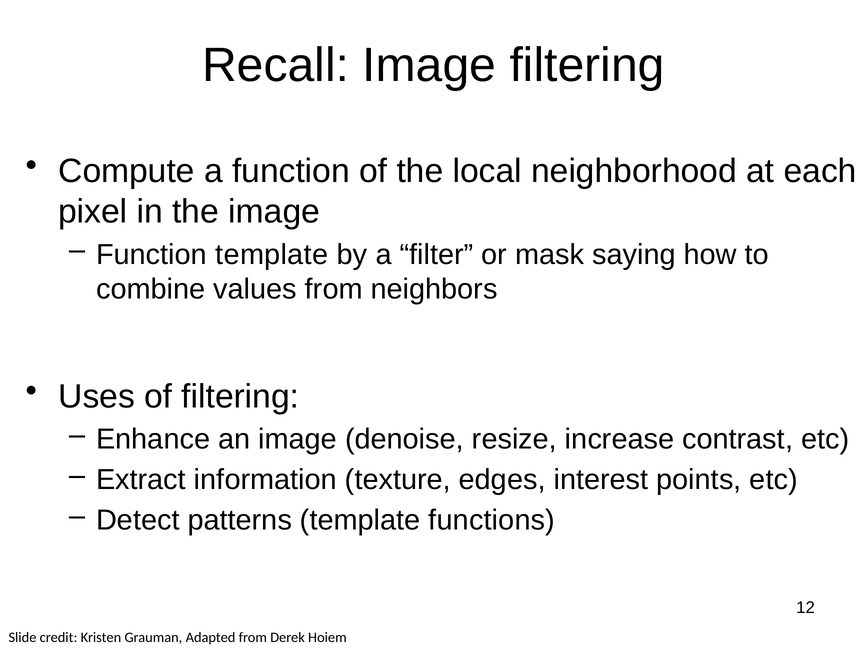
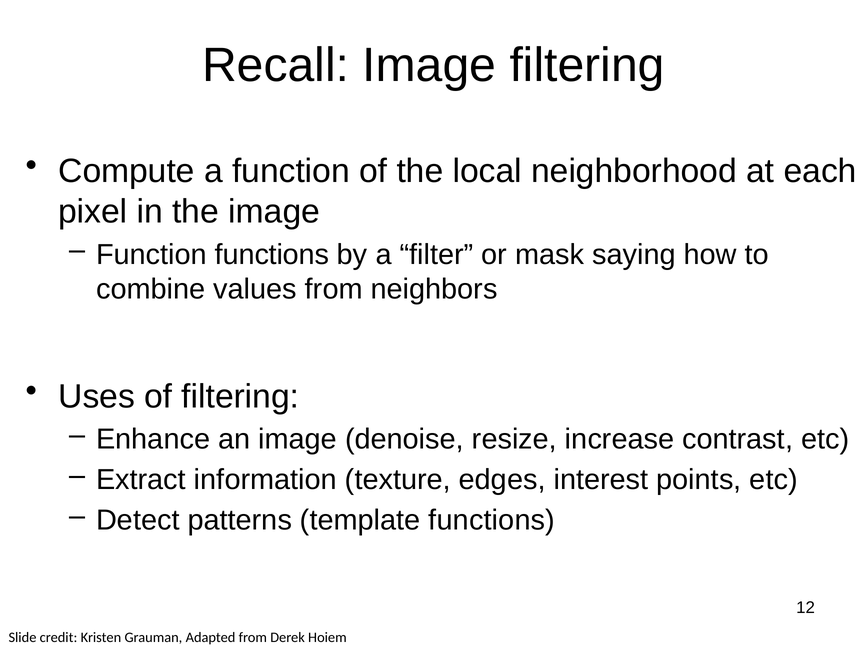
Function template: template -> functions (272, 255)
